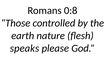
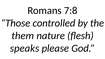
0:8: 0:8 -> 7:8 (71, 11)
earth: earth -> them (23, 36)
